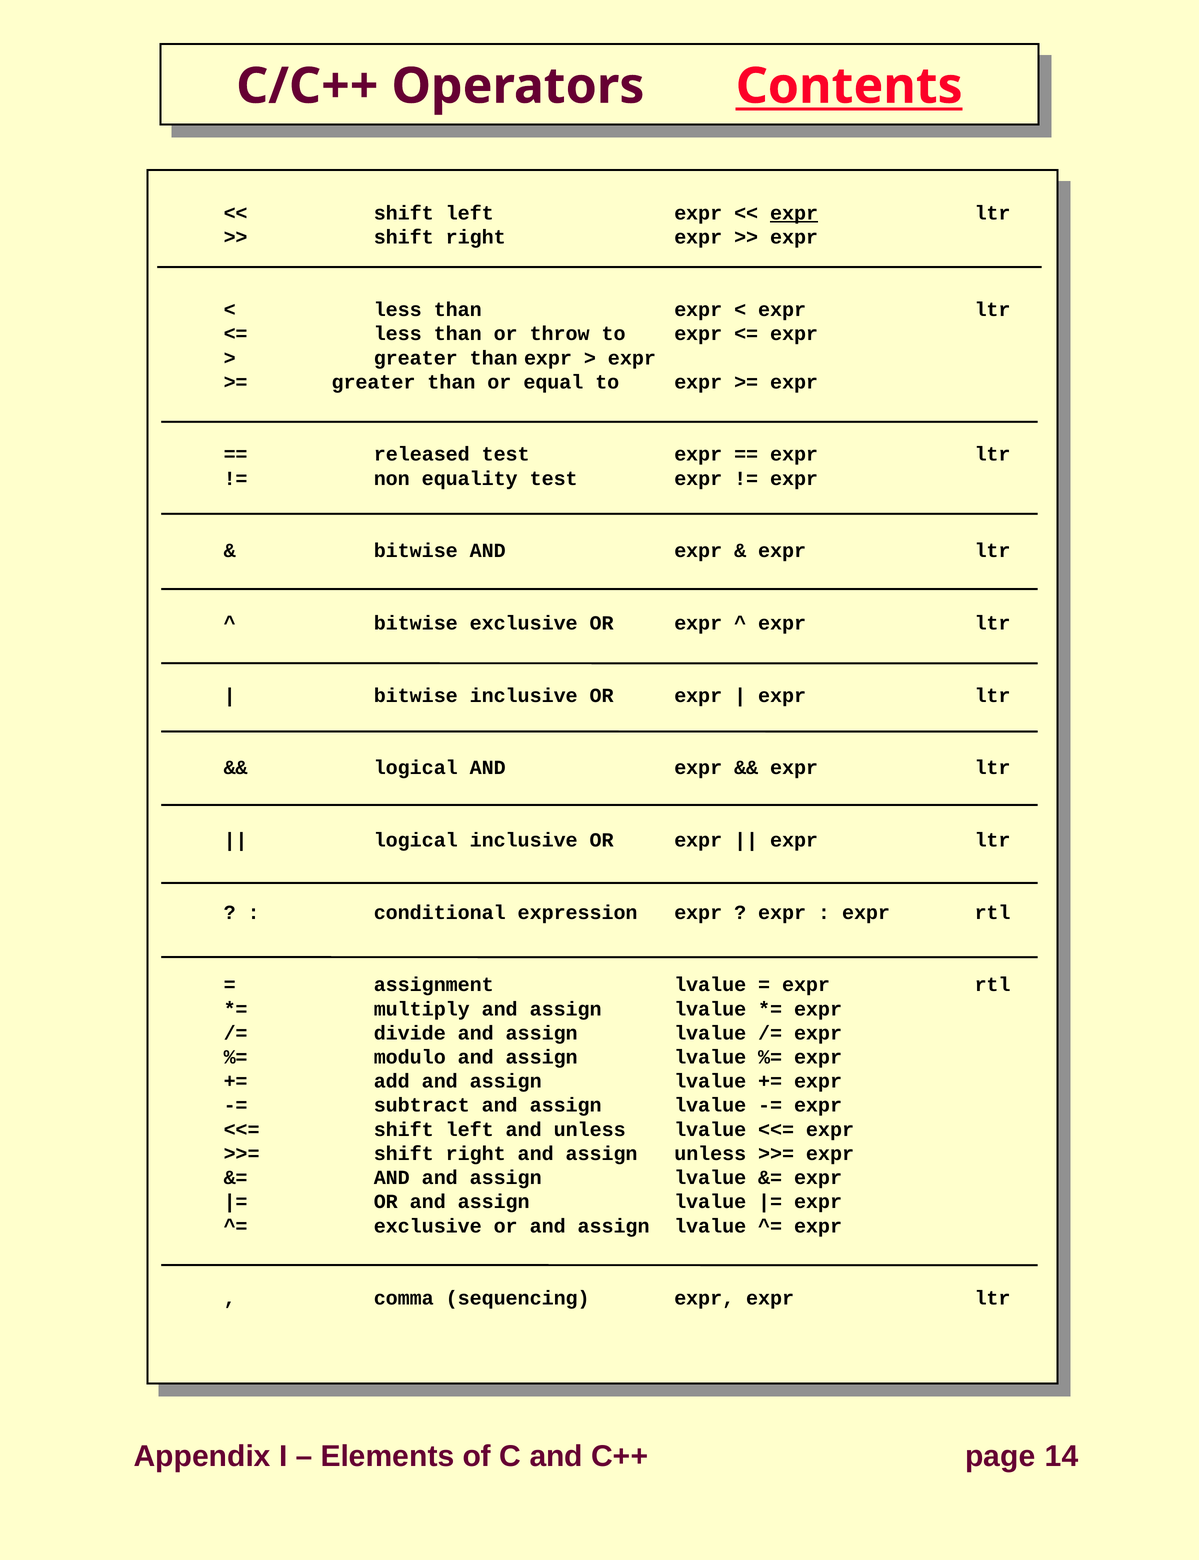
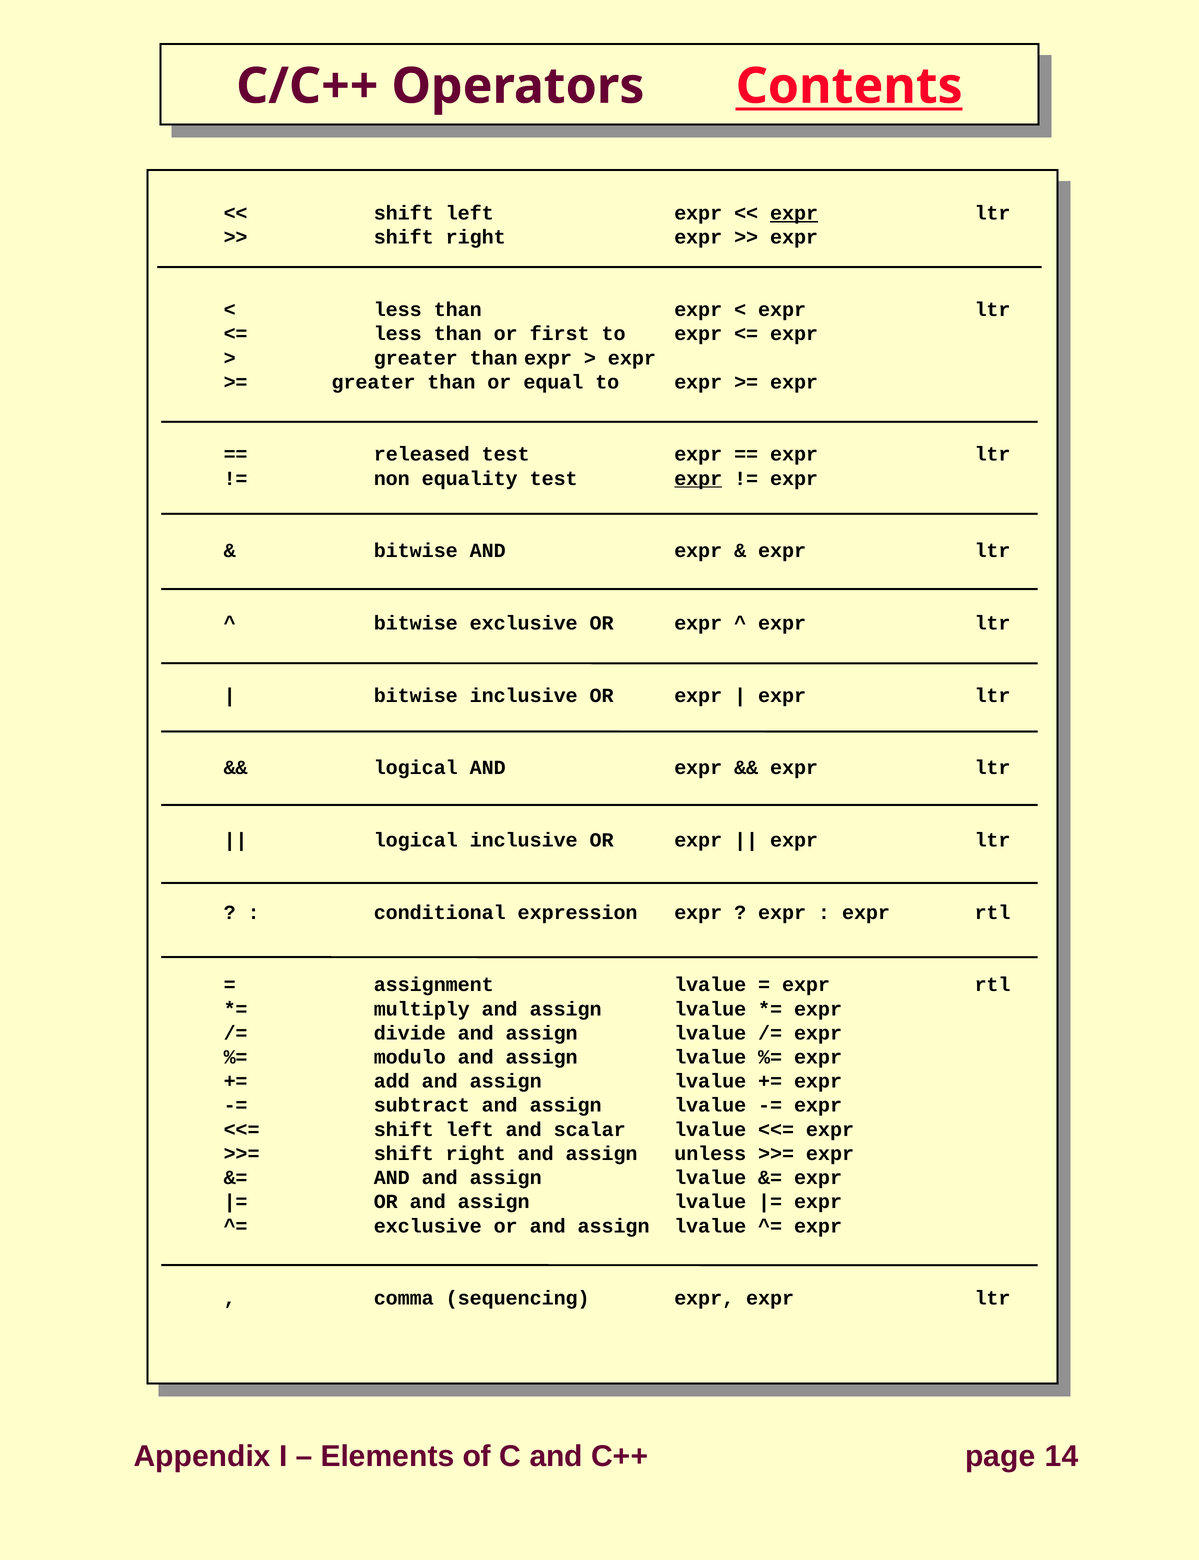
throw: throw -> first (560, 334)
expr underline: none -> present (698, 478)
and unless: unless -> scalar (590, 1130)
